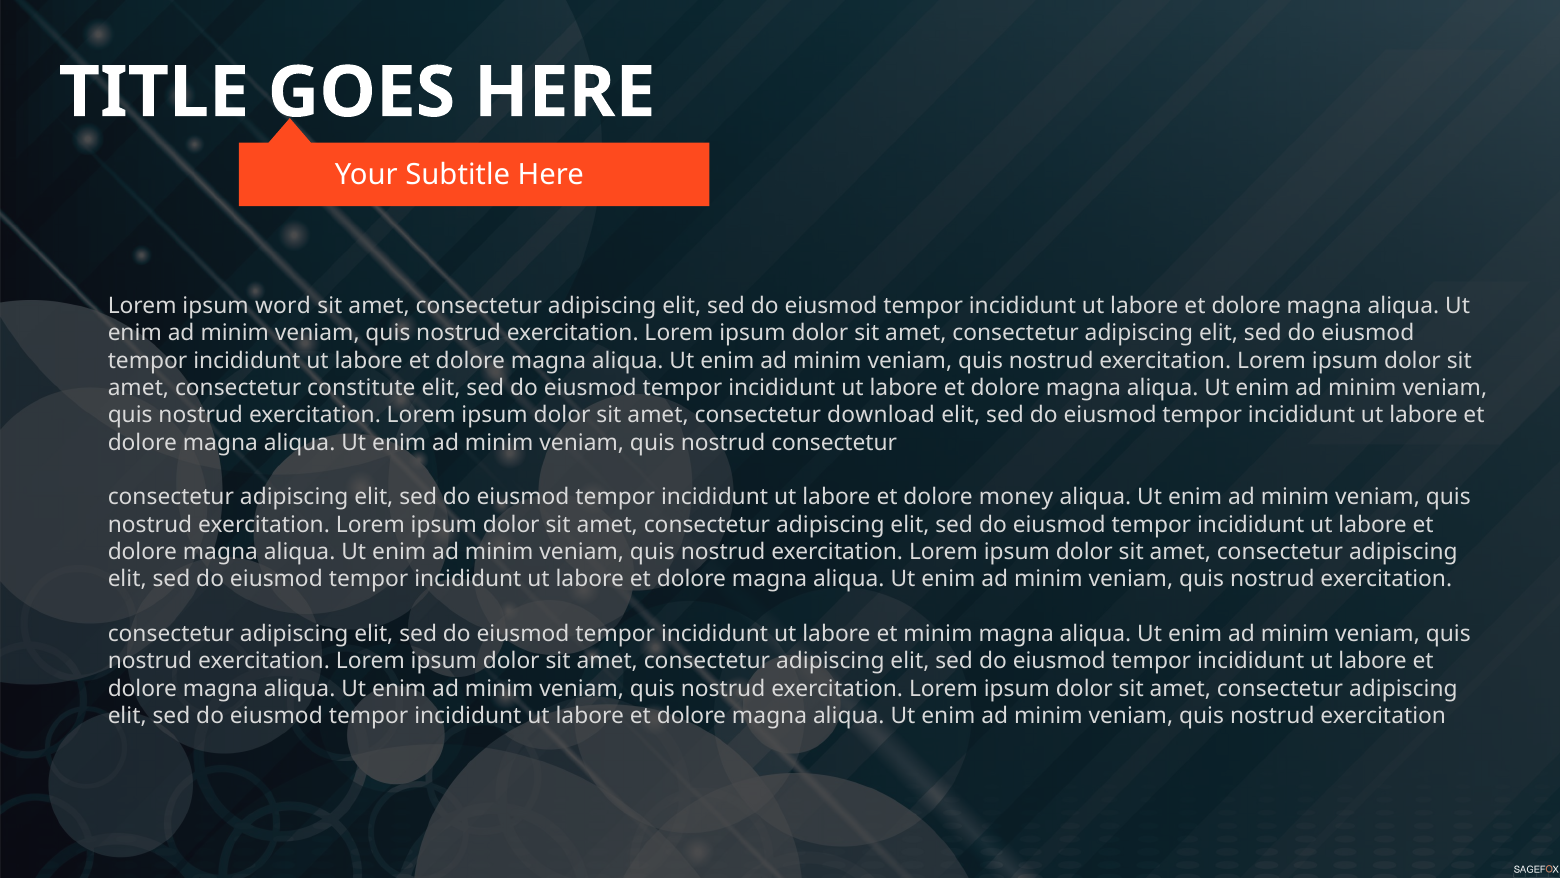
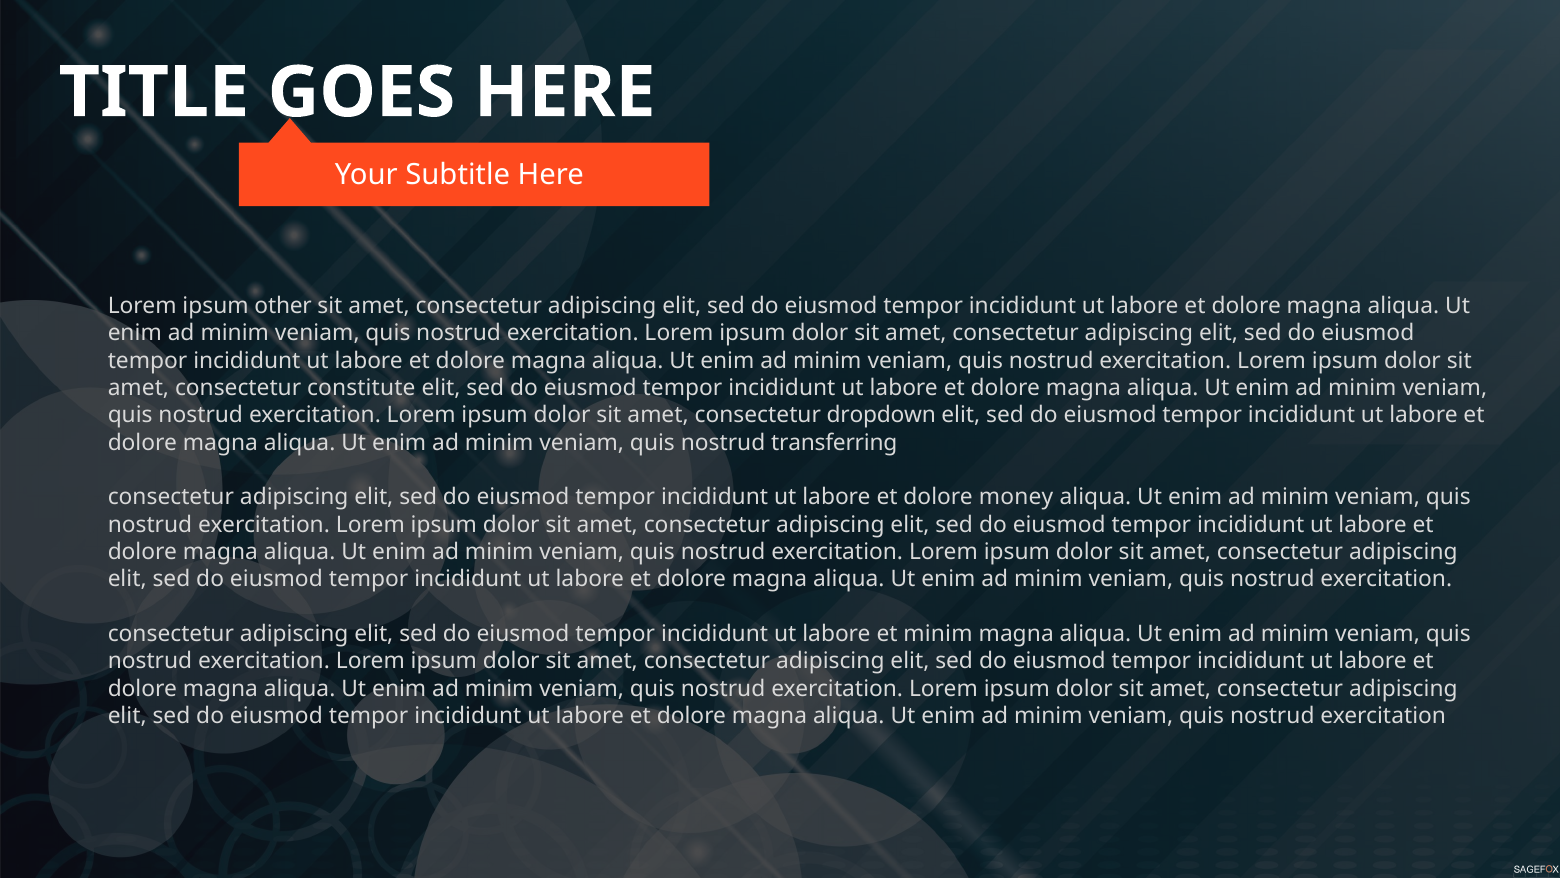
word: word -> other (283, 306)
download: download -> dropdown (881, 415)
nostrud consectetur: consectetur -> transferring (834, 443)
